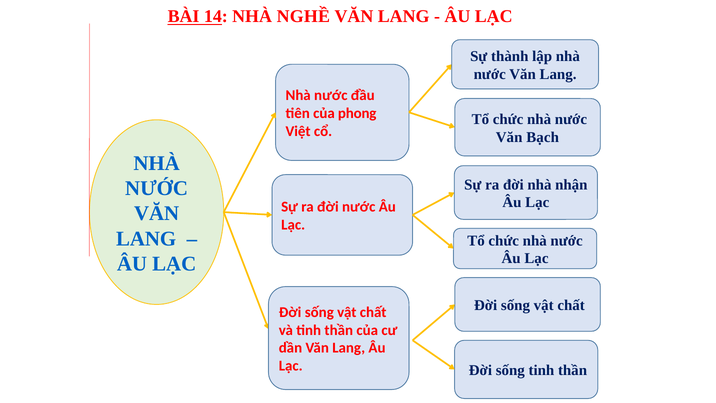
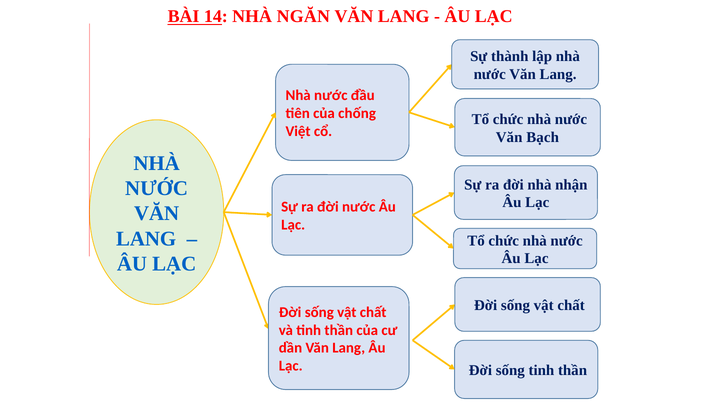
NGHỀ: NGHỀ -> NGĂN (303, 16)
phong: phong -> chống (357, 113)
